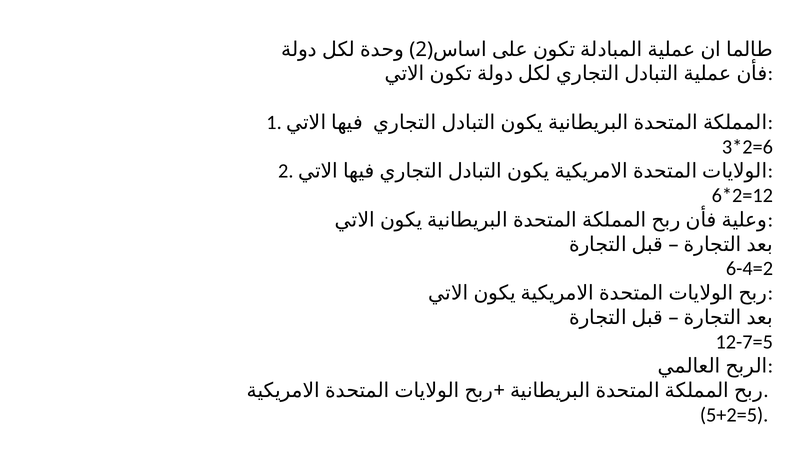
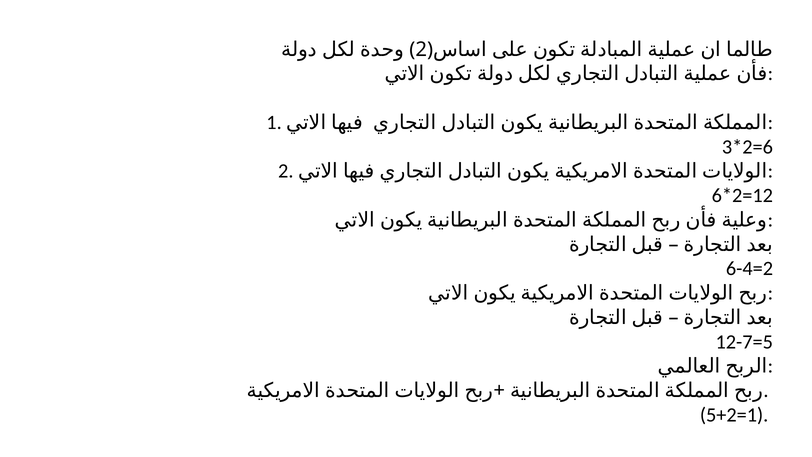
5+2=5: 5+2=5 -> 5+2=1 (734, 415)
